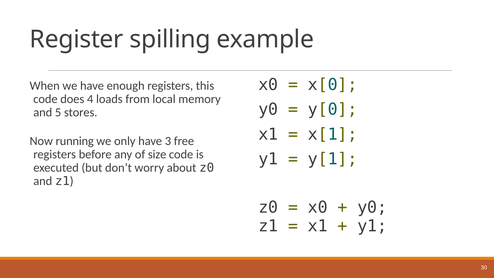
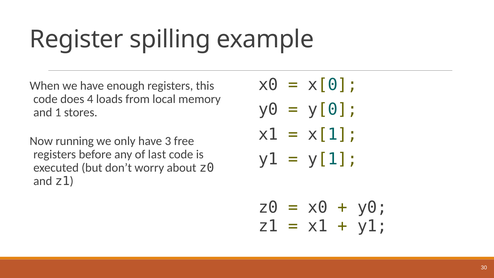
5: 5 -> 1 (58, 112)
size: size -> last (157, 154)
